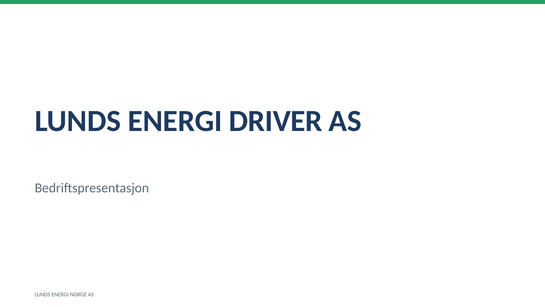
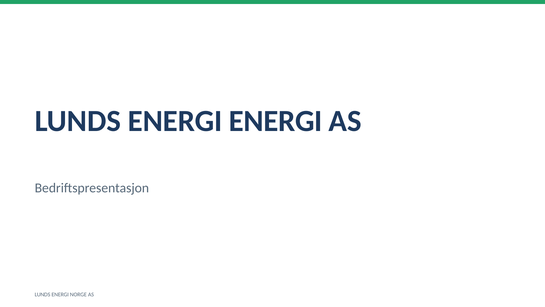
ENERGI DRIVER: DRIVER -> ENERGI (276, 121)
